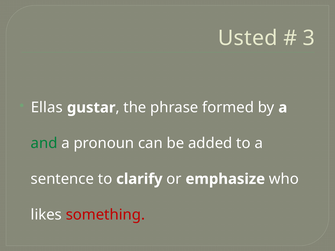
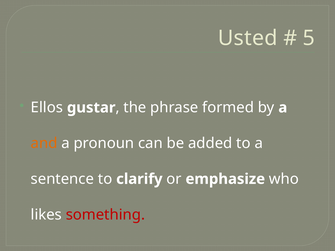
3: 3 -> 5 (309, 38)
Ellas: Ellas -> Ellos (47, 108)
and colour: green -> orange (44, 143)
